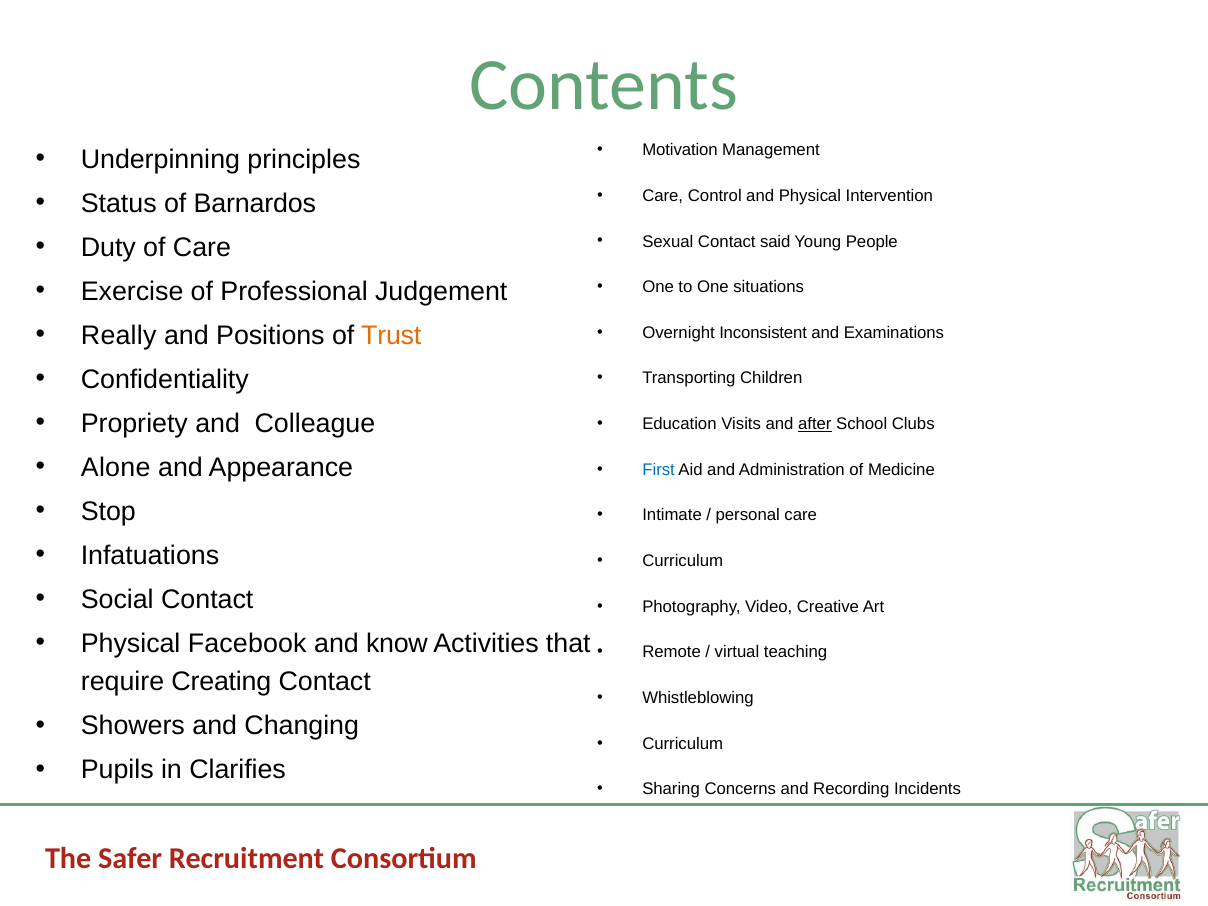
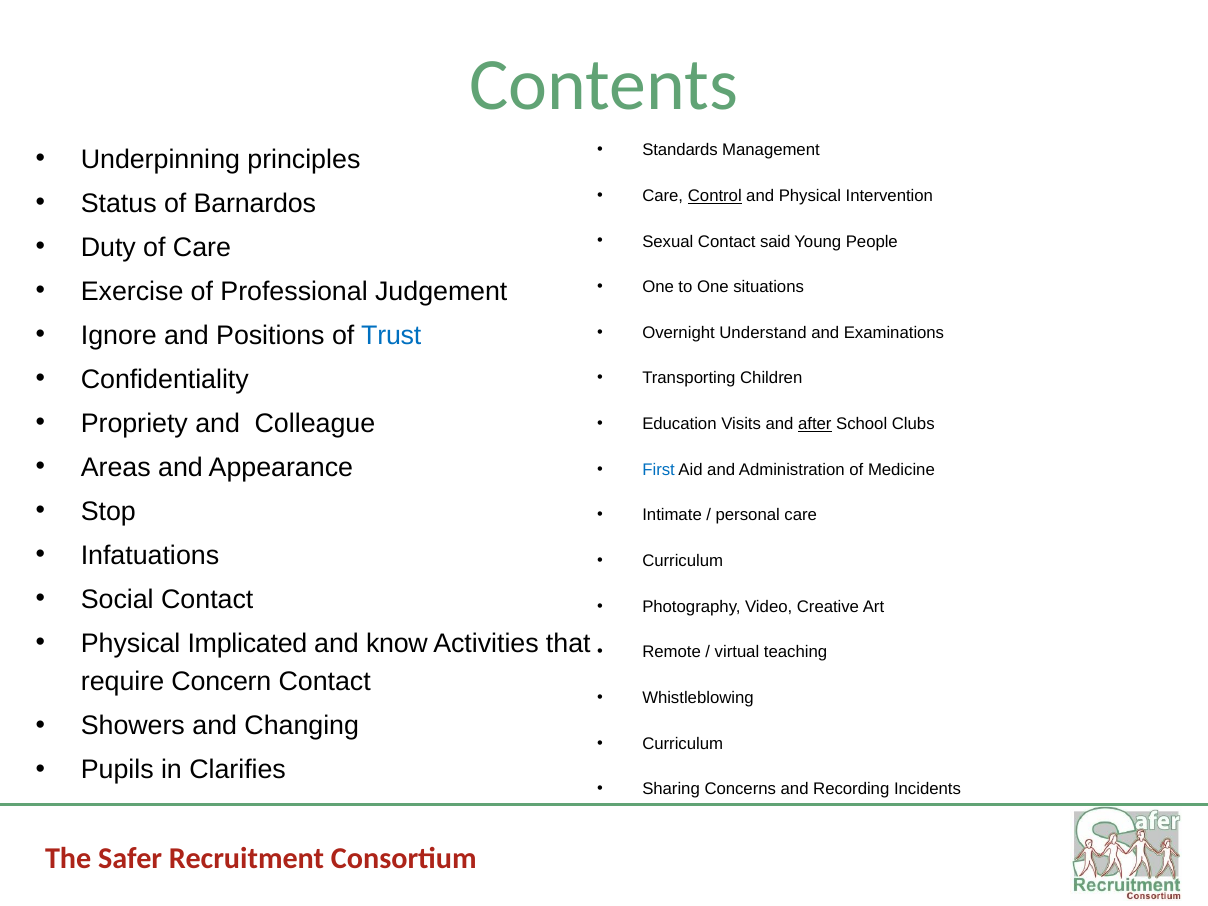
Motivation: Motivation -> Standards (680, 150)
Control underline: none -> present (715, 196)
Really: Really -> Ignore (119, 335)
Trust colour: orange -> blue (391, 335)
Inconsistent: Inconsistent -> Understand (763, 333)
Alone: Alone -> Areas (116, 467)
Facebook: Facebook -> Implicated (247, 643)
Creating: Creating -> Concern (221, 682)
